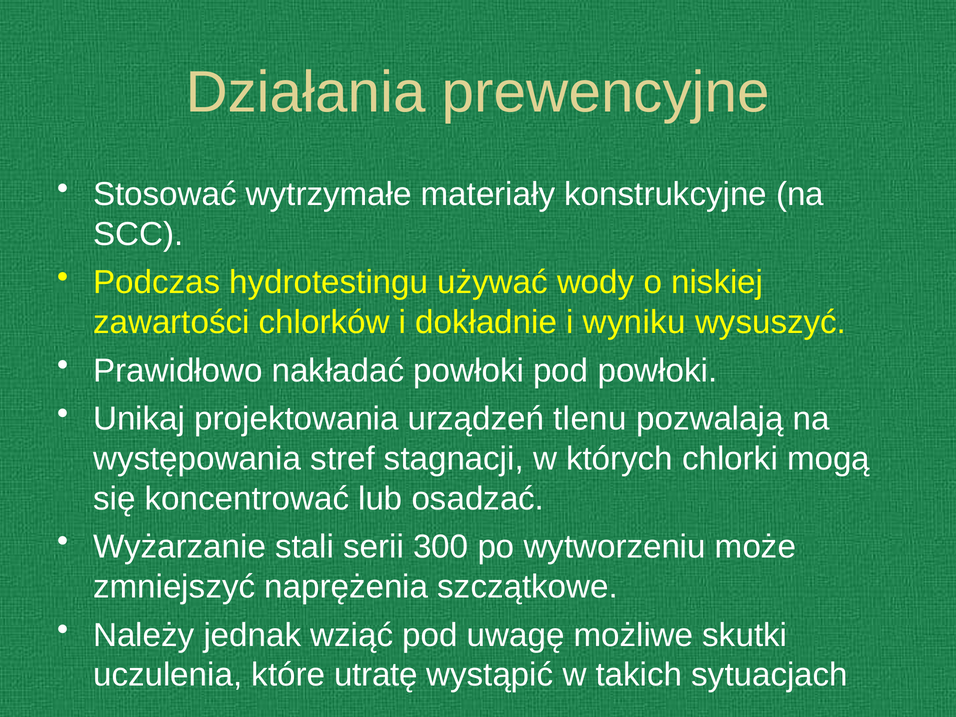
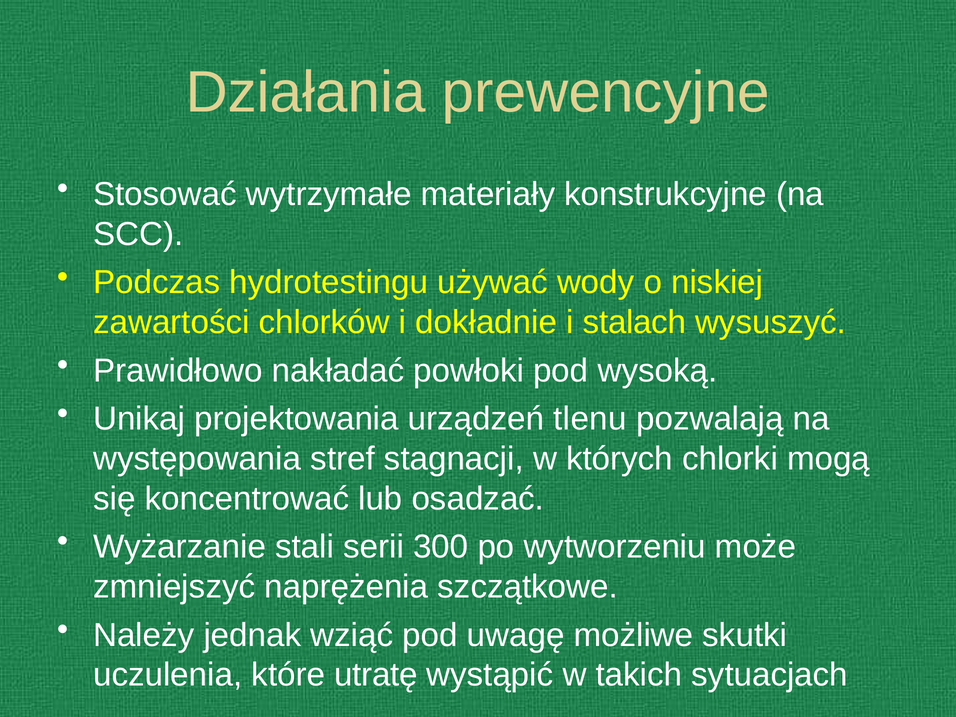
wyniku: wyniku -> stalach (634, 322)
pod powłoki: powłoki -> wysoką (657, 371)
